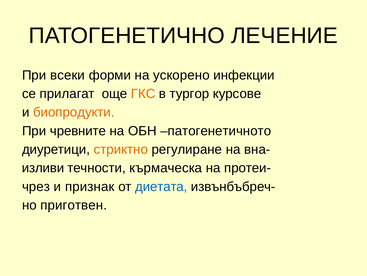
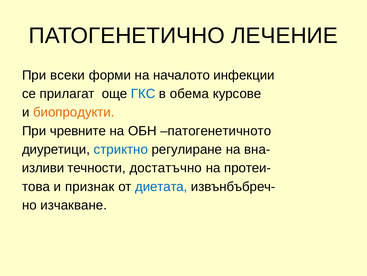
ускорено: ускорено -> началото (181, 75)
ГКС colour: orange -> blue (143, 93)
тургор: тургор -> обема (189, 93)
стриктно colour: orange -> blue (121, 149)
кърмаческа: кърмаческа -> достатъчно (166, 168)
чрез: чрез -> това (36, 186)
приготвен: приготвен -> изчакване (74, 205)
